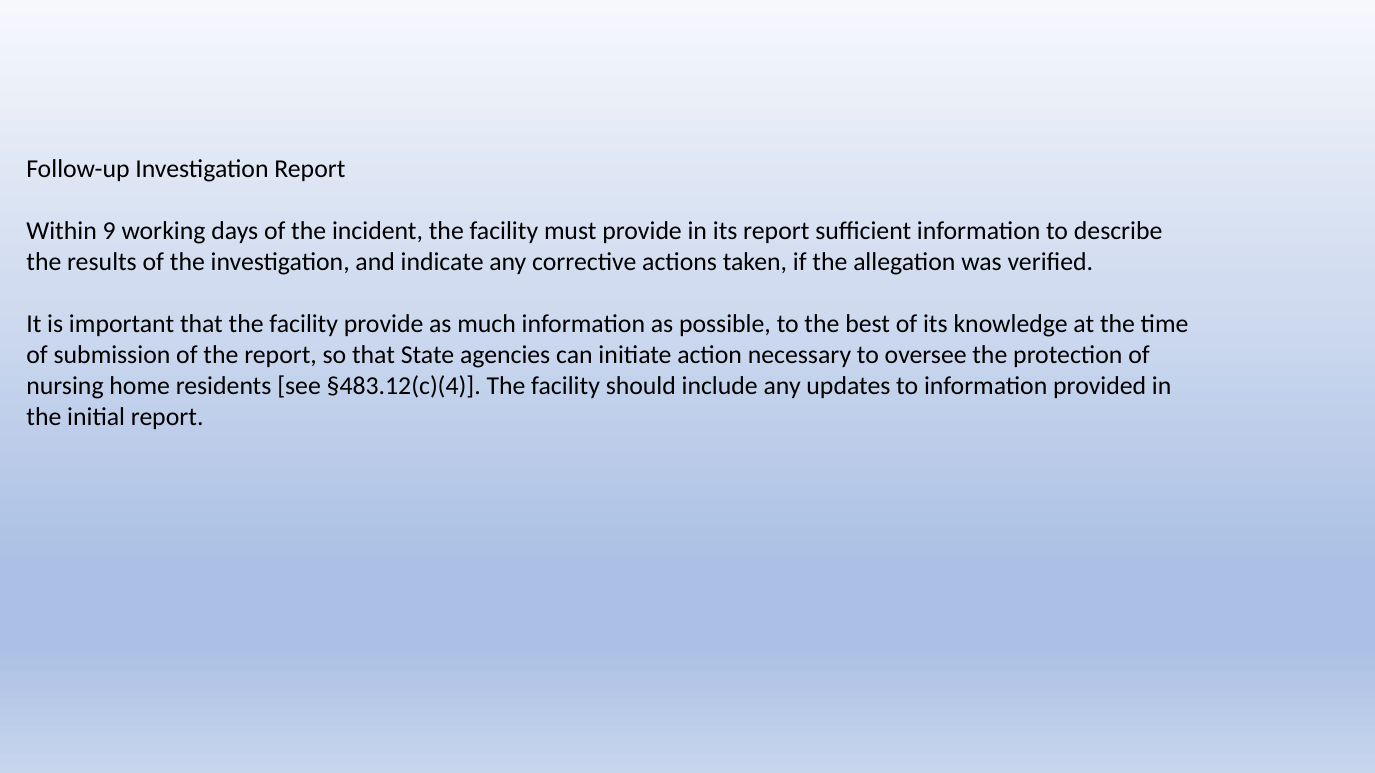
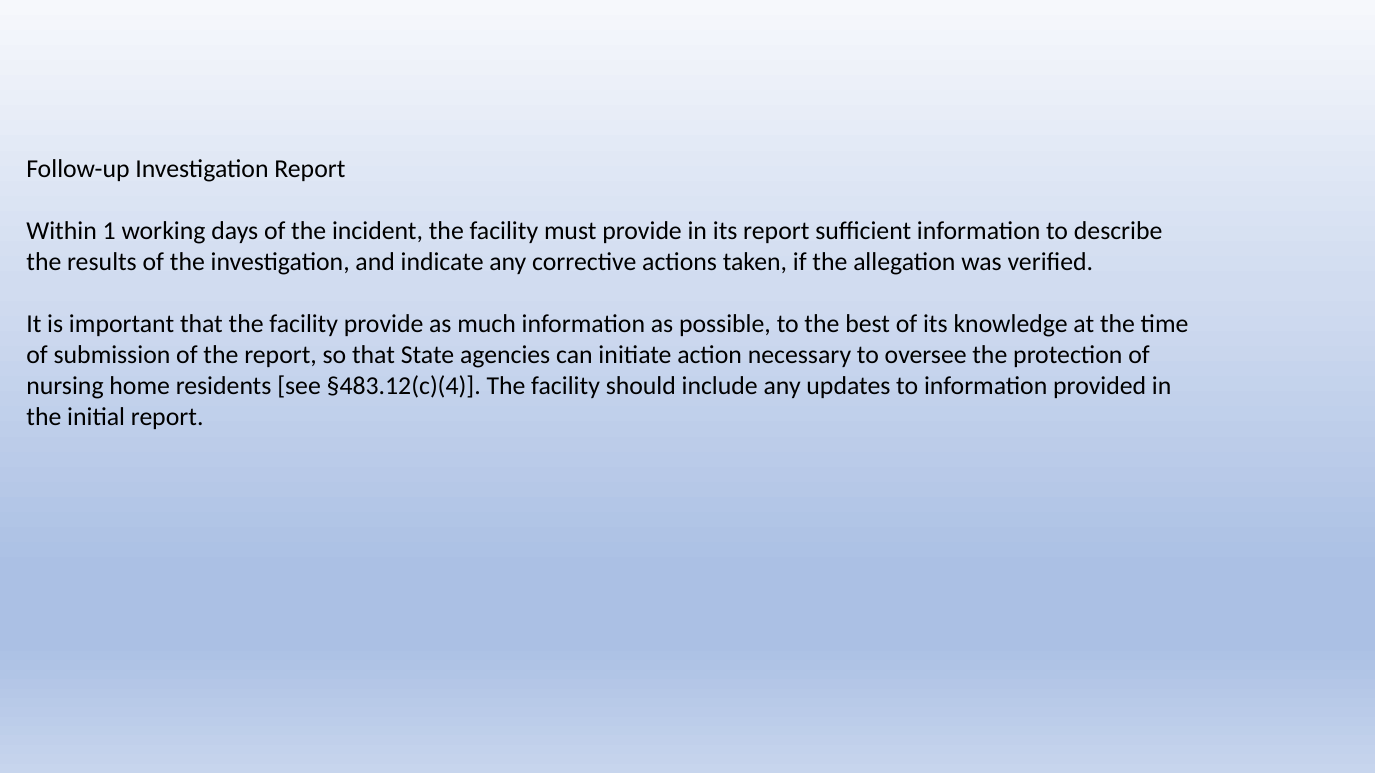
9: 9 -> 1 (109, 231)
